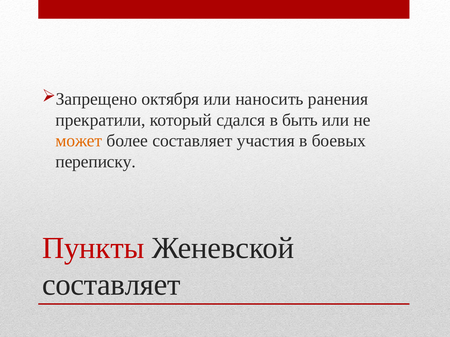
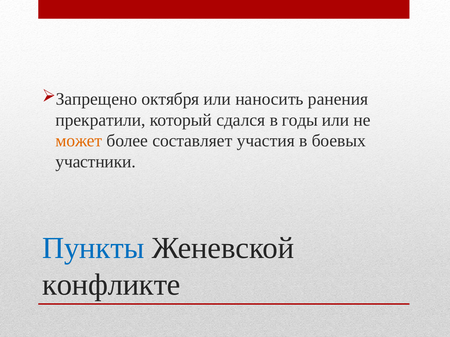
быть: быть -> годы (300, 120)
переписку: переписку -> участники (96, 162)
Пункты colour: red -> blue (93, 248)
составляет: составляет -> конфликте (111, 285)
